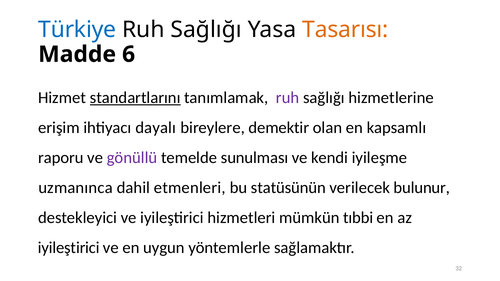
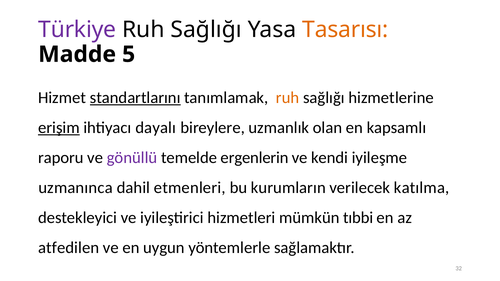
Türkiye colour: blue -> purple (77, 30)
6: 6 -> 5 (129, 54)
ruh colour: purple -> orange (288, 98)
erişim underline: none -> present (59, 128)
demektir: demektir -> uzmanlık (279, 128)
sunulması: sunulması -> ergenlerin (255, 158)
statüsünün: statüsünün -> kurumların (288, 188)
bulunur: bulunur -> katılma (422, 188)
iyileştirici: iyileştirici -> atfedilen (69, 248)
